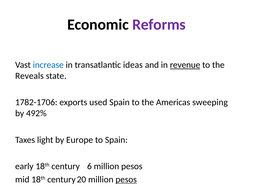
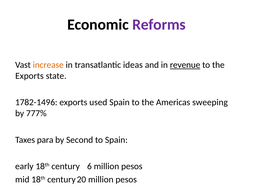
increase colour: blue -> orange (48, 65)
Reveals: Reveals -> Exports (29, 76)
1782-1706: 1782-1706 -> 1782-1496 (36, 102)
492%: 492% -> 777% (36, 113)
light: light -> para (45, 140)
Europe: Europe -> Second (80, 140)
pesos underline: present -> none (126, 179)
